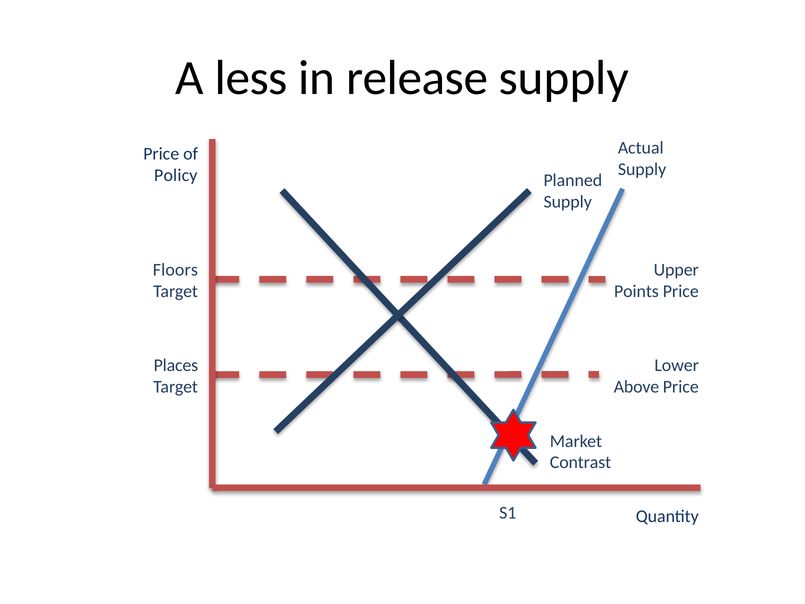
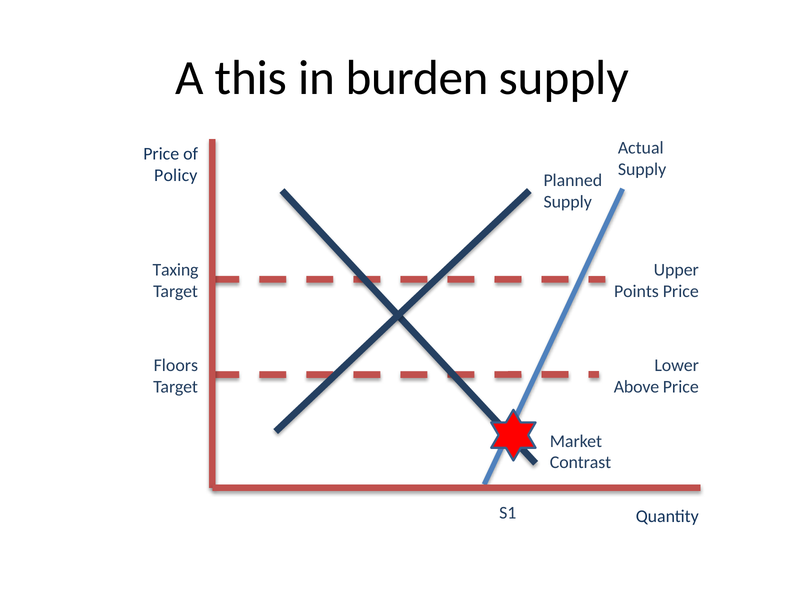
less: less -> this (251, 78)
release: release -> burden (417, 78)
Floors: Floors -> Taxing (176, 270)
Places: Places -> Floors (176, 365)
